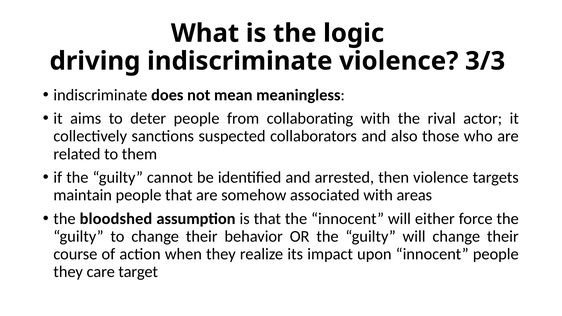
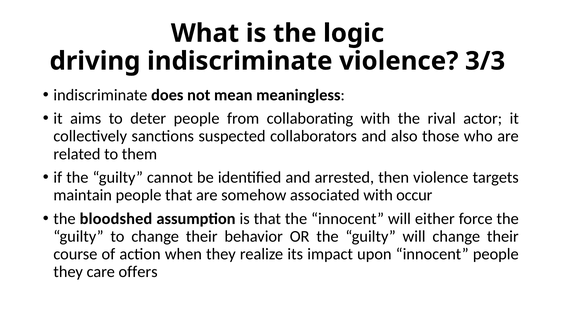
areas: areas -> occur (414, 195)
target: target -> offers (138, 272)
